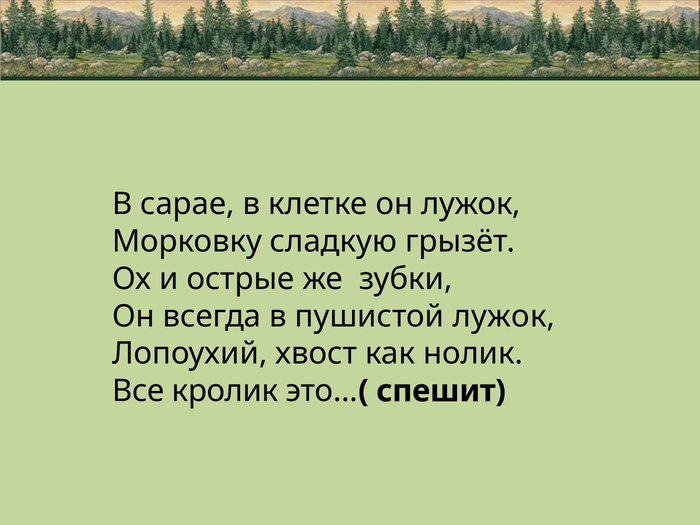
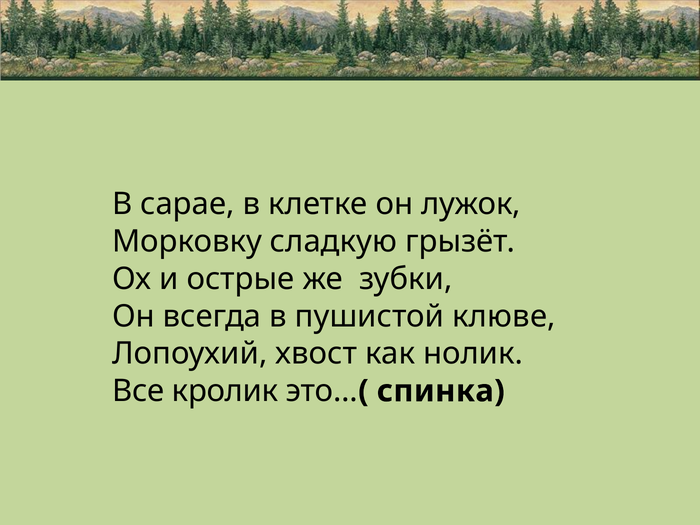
пушистой лужок: лужок -> клюве (504, 316)
спешит: спешит -> спинка (441, 391)
